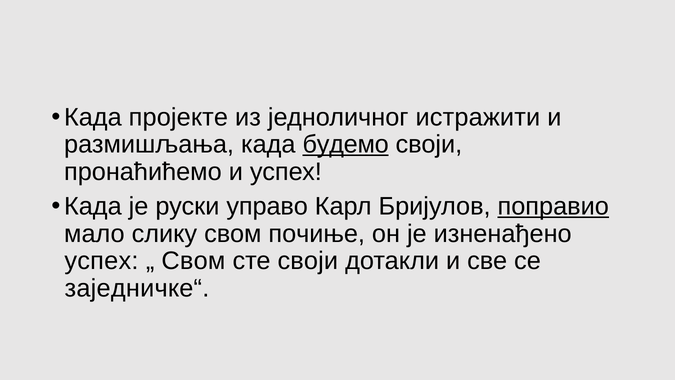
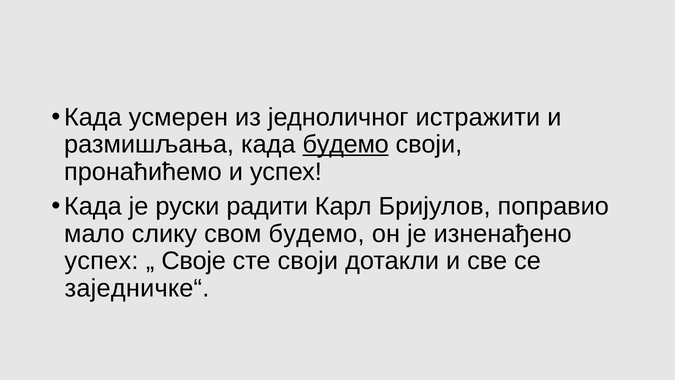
пројекте: пројекте -> усмерен (178, 117)
управо: управо -> радити (267, 206)
поправио underline: present -> none (553, 206)
свом почиње: почиње -> будемо (317, 234)
Свом: Свом -> Своје (194, 261)
